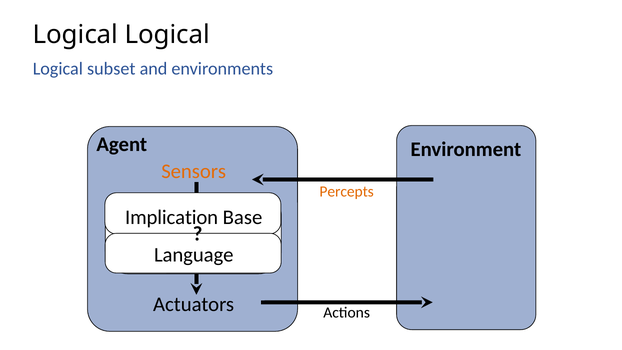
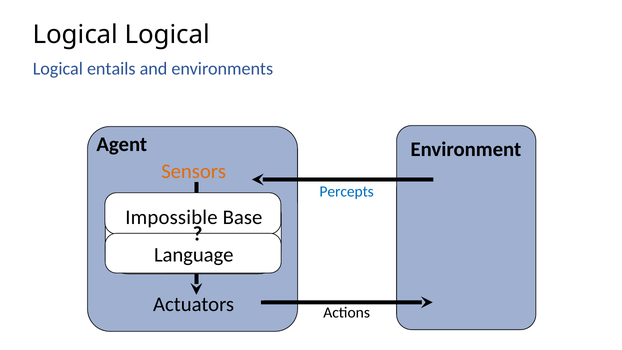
subset: subset -> entails (111, 69)
Percepts colour: orange -> blue (347, 192)
Implication: Implication -> Impossible (171, 217)
